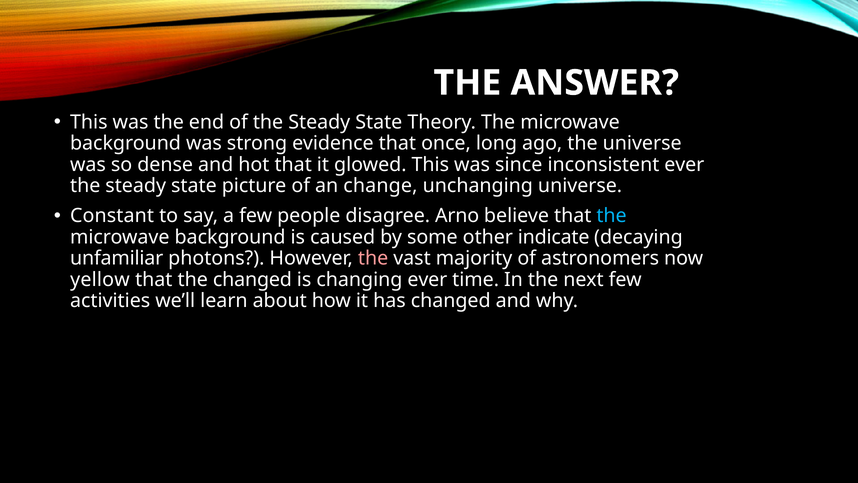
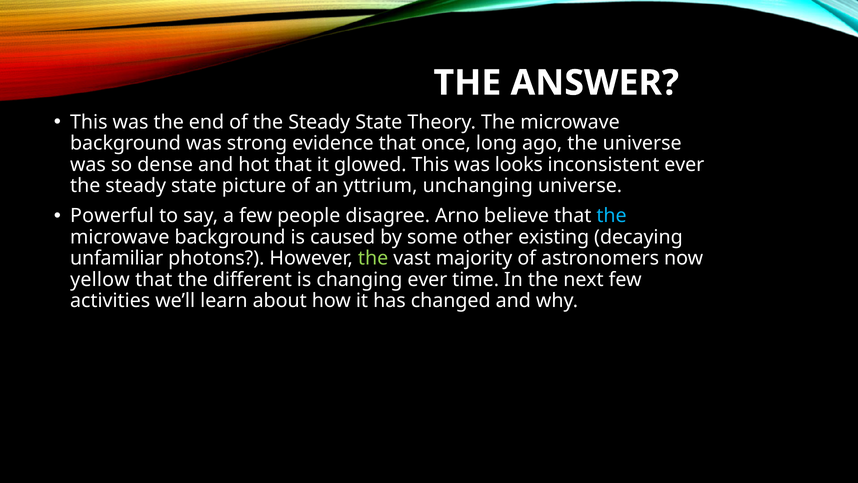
since: since -> looks (519, 164)
change: change -> yttrium (380, 186)
Constant: Constant -> Powerful (112, 216)
indicate: indicate -> existing (554, 237)
the colour: pink -> light green (373, 258)
the changed: changed -> different (252, 279)
